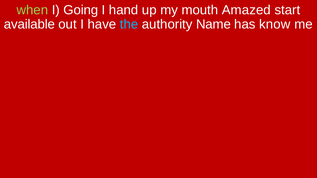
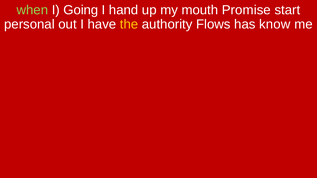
Amazed: Amazed -> Promise (246, 10)
available: available -> personal (29, 24)
the colour: light blue -> yellow (129, 24)
Name: Name -> Flows (213, 24)
